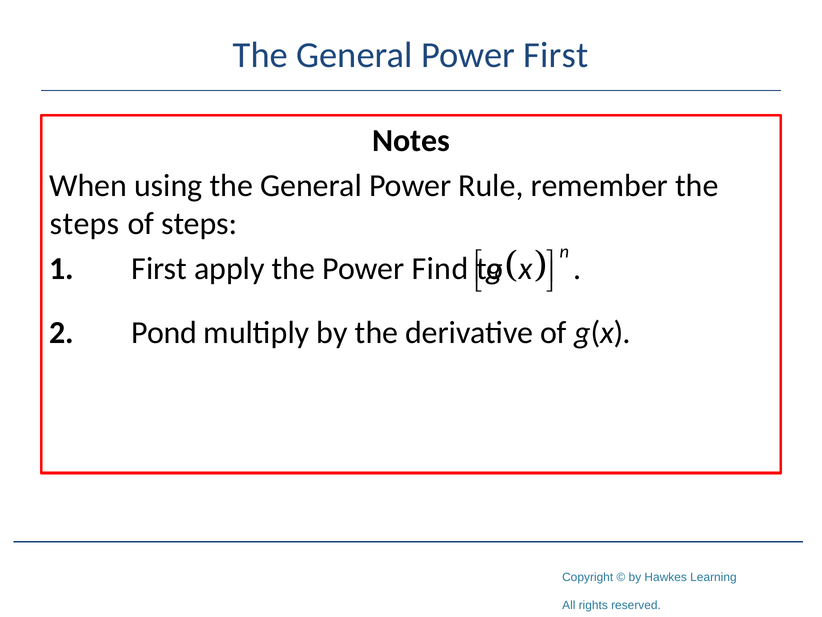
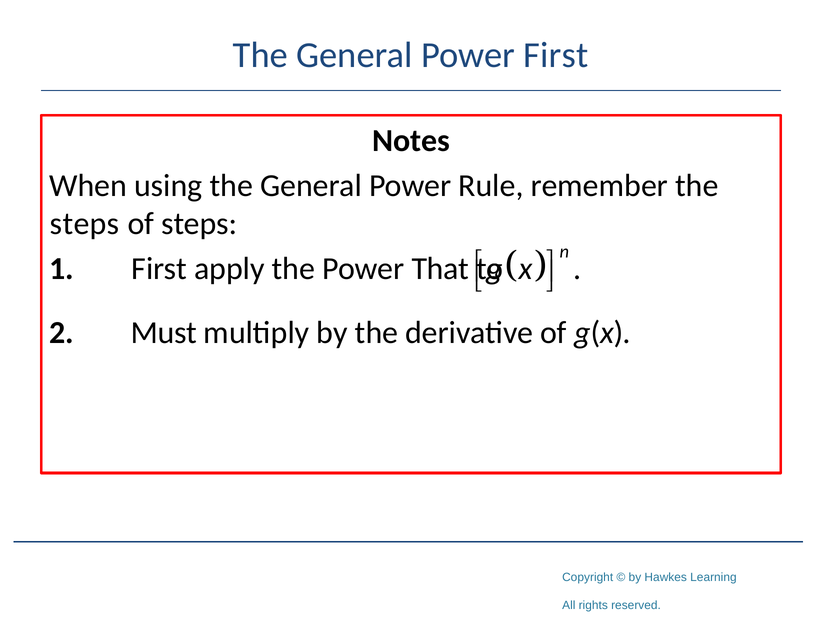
Find: Find -> That (440, 269)
Pond: Pond -> Must (164, 332)
